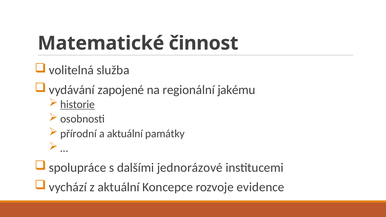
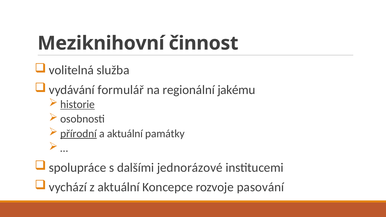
Matematické: Matematické -> Meziknihovní (101, 43)
zapojené: zapojené -> formulář (121, 90)
přírodní underline: none -> present (78, 134)
evidence: evidence -> pasování (260, 187)
